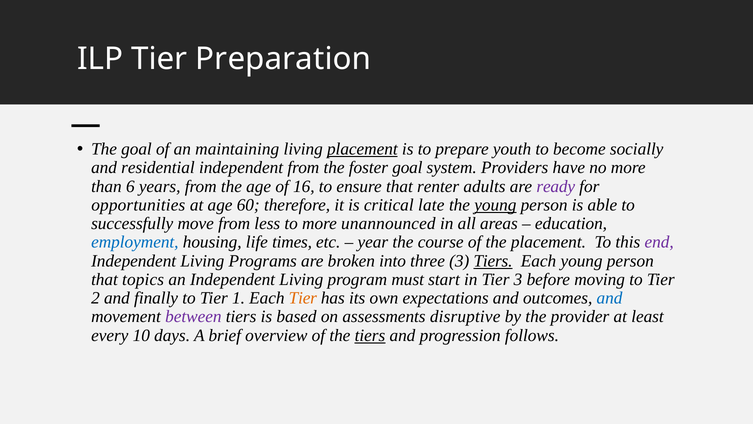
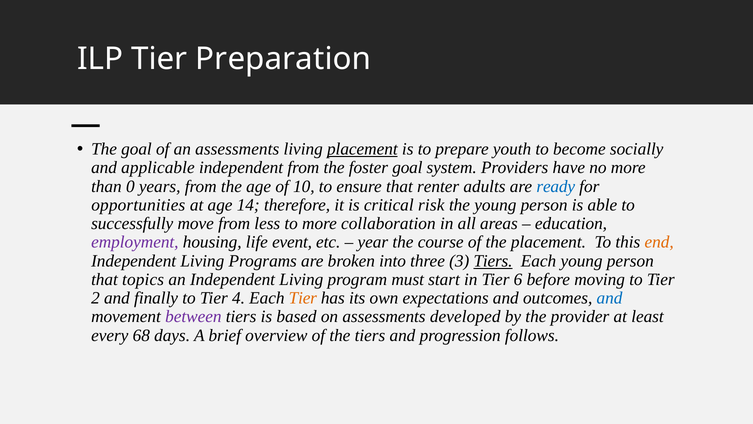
an maintaining: maintaining -> assessments (237, 149)
residential: residential -> applicable (158, 168)
6: 6 -> 0 (130, 186)
16: 16 -> 10 (304, 186)
ready colour: purple -> blue (556, 186)
60: 60 -> 14 (248, 205)
late: late -> risk (431, 205)
young underline: present -> none (495, 205)
unannounced: unannounced -> collaboration (388, 223)
employment colour: blue -> purple (135, 242)
times: times -> event (292, 242)
end colour: purple -> orange (659, 242)
Tier 3: 3 -> 6 (518, 279)
1: 1 -> 4 (238, 298)
disruptive: disruptive -> developed (465, 316)
10: 10 -> 68 (141, 335)
tiers underline: present -> none (370, 335)
